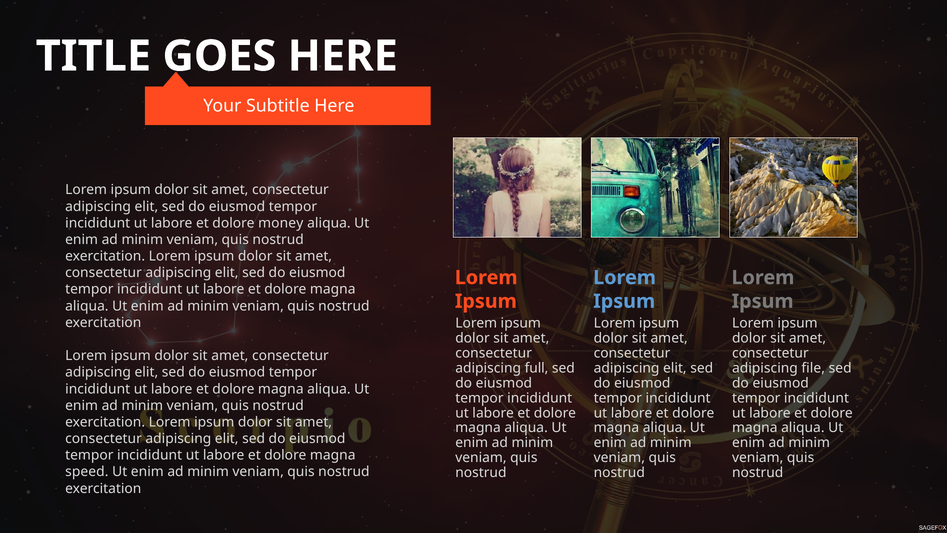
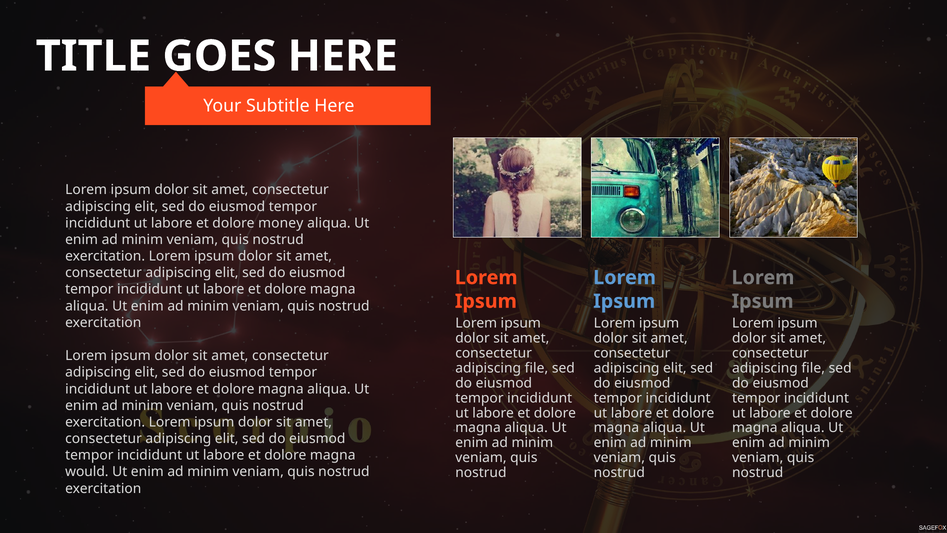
full: full -> file (536, 368)
speed: speed -> would (87, 472)
